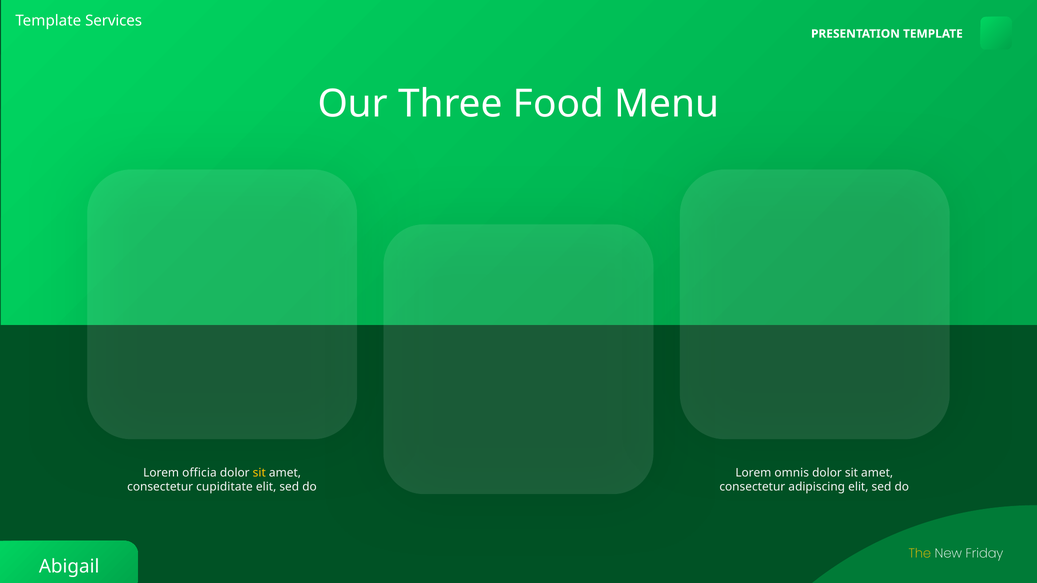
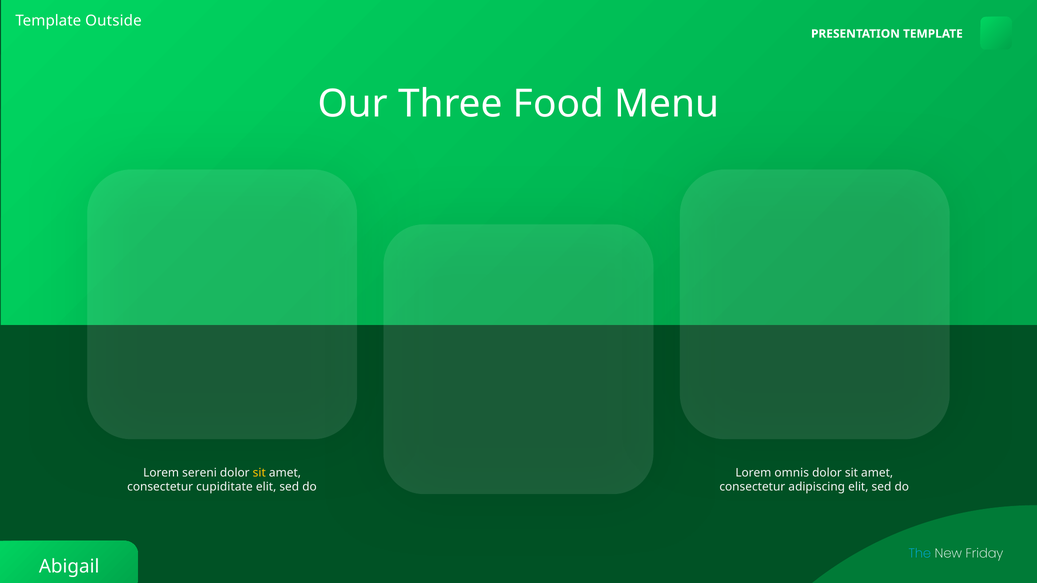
Services: Services -> Outside (113, 21)
officia: officia -> sereni (200, 473)
The colour: yellow -> light blue (920, 554)
